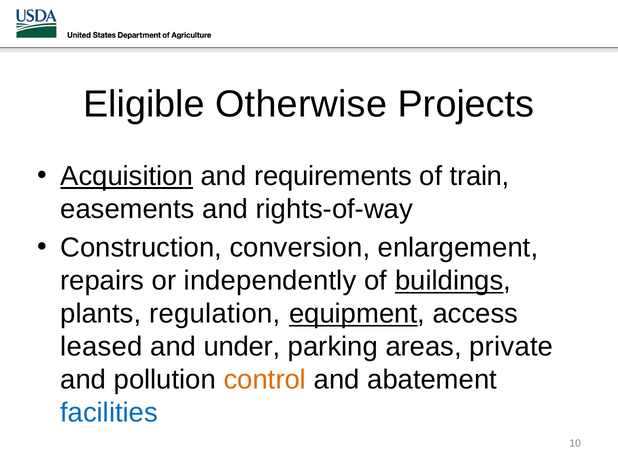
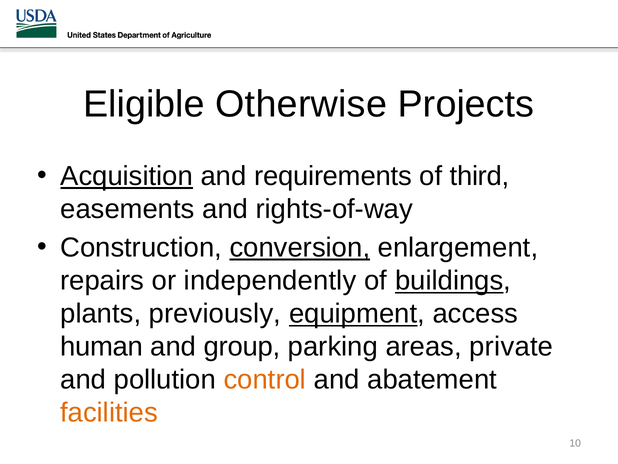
train: train -> third (480, 176)
conversion underline: none -> present (300, 247)
regulation: regulation -> previously (215, 313)
leased: leased -> human (102, 346)
under: under -> group (242, 346)
facilities colour: blue -> orange (109, 412)
